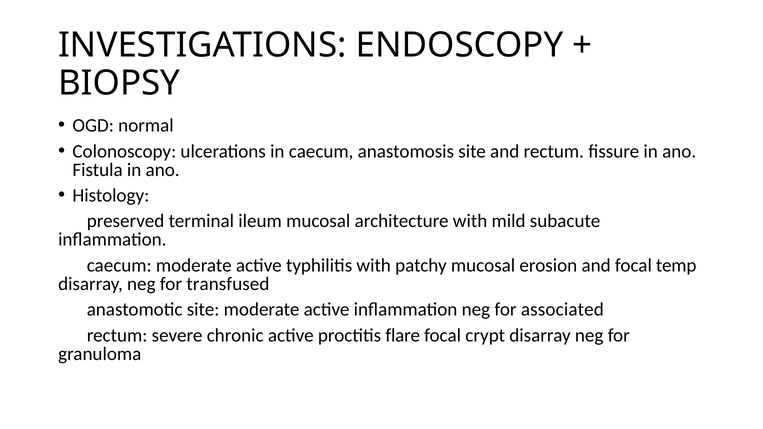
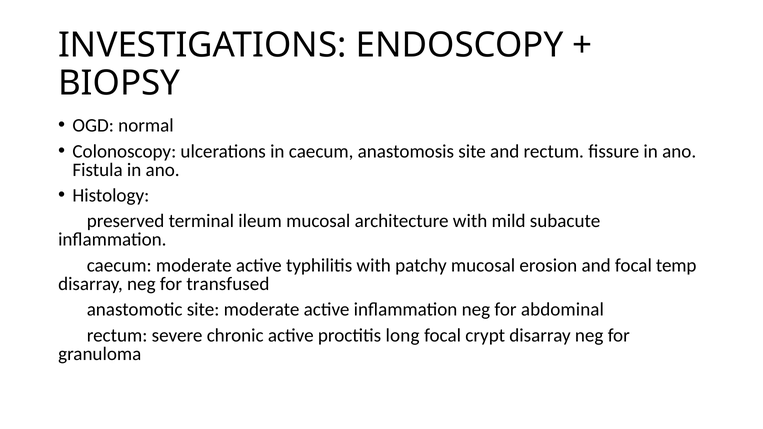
associated: associated -> abdominal (562, 310)
flare: flare -> long (403, 335)
